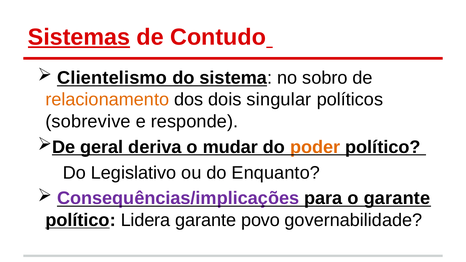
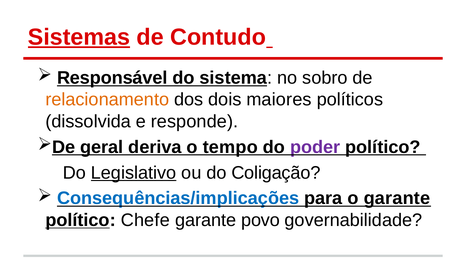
Clientelismo: Clientelismo -> Responsável (112, 78)
singular: singular -> maiores (279, 100)
sobrevive: sobrevive -> dissolvida (88, 121)
mudar: mudar -> tempo (230, 147)
poder colour: orange -> purple (315, 147)
Legislativo underline: none -> present (134, 173)
Enquanto: Enquanto -> Coligação (276, 173)
Consequências/implicações colour: purple -> blue (178, 198)
Lidera: Lidera -> Chefe (145, 220)
